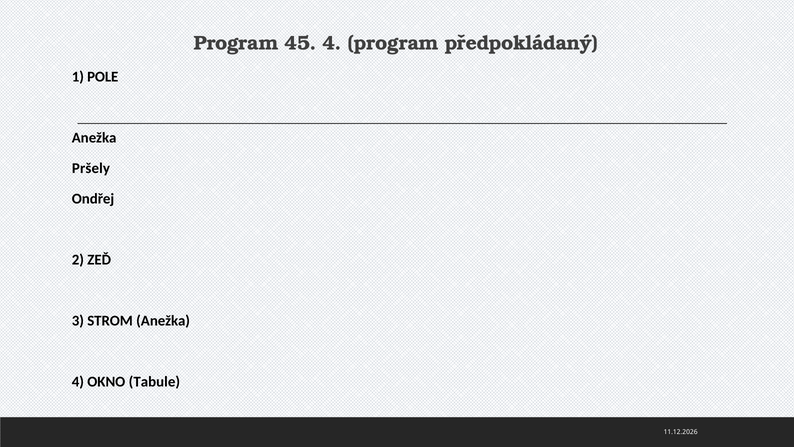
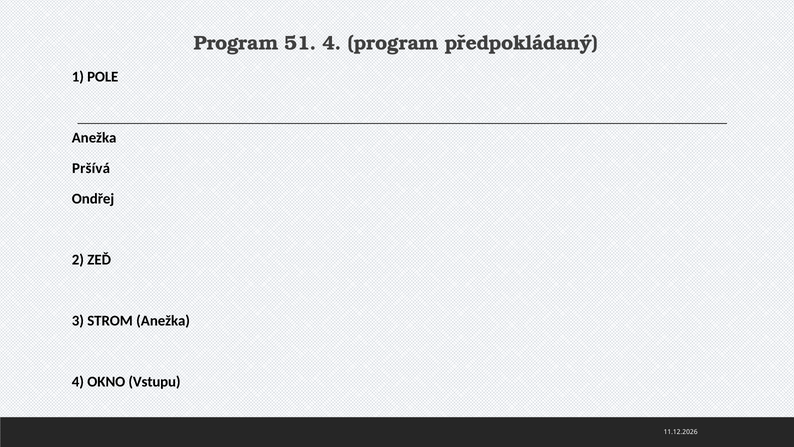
45: 45 -> 51 (300, 43)
Pršely: Pršely -> Pršívá (91, 168)
Tabule: Tabule -> Vstupu (155, 381)
